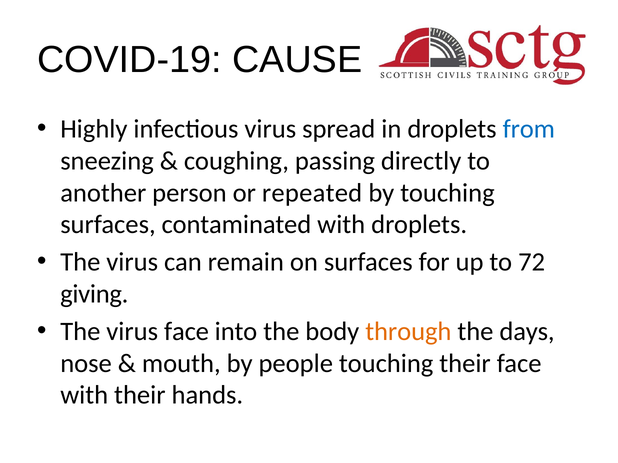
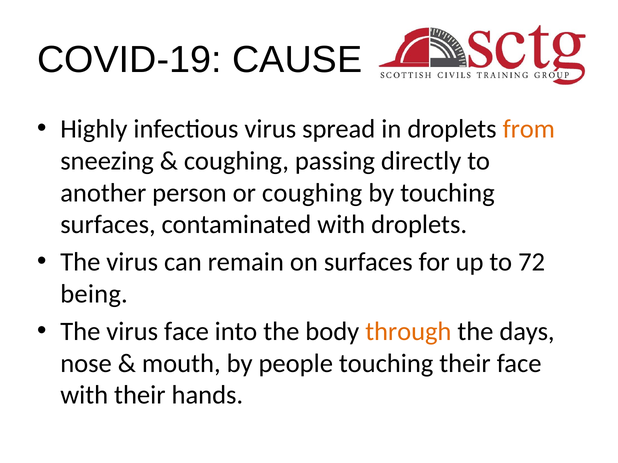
from colour: blue -> orange (529, 129)
or repeated: repeated -> coughing (312, 193)
giving: giving -> being (94, 294)
